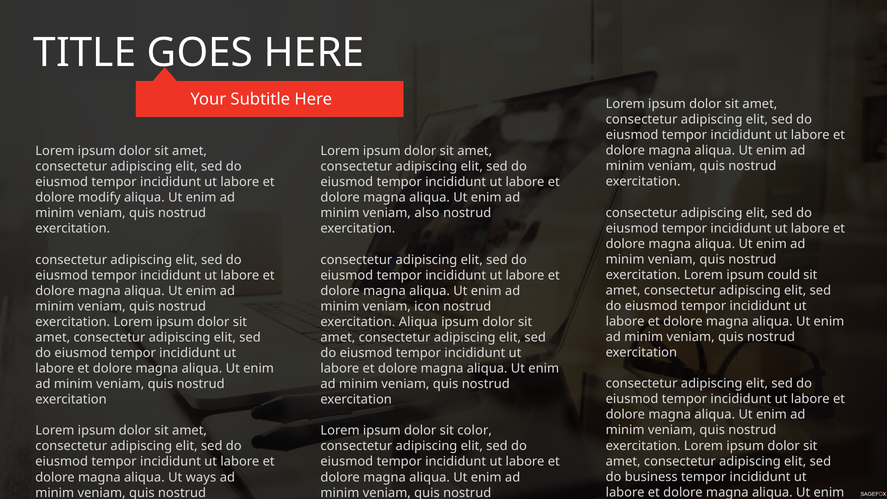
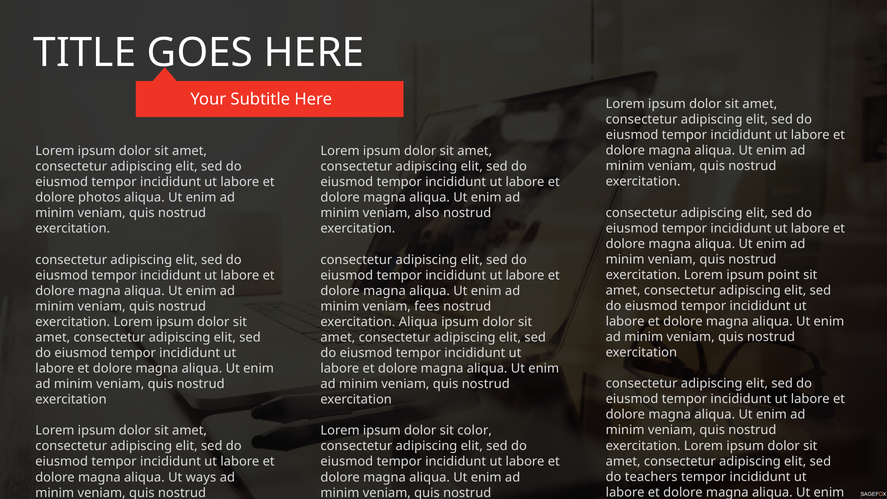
modify: modify -> photos (99, 198)
could: could -> point (784, 275)
icon: icon -> fees (427, 306)
business: business -> teachers (651, 477)
